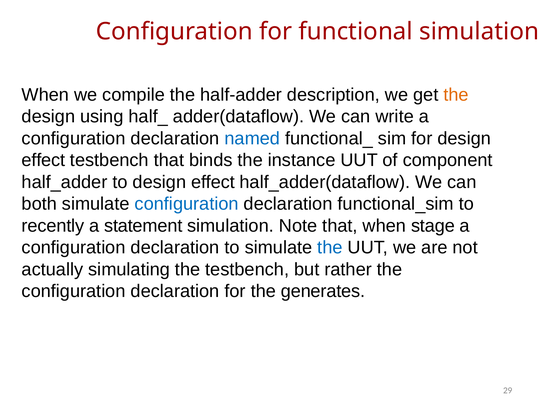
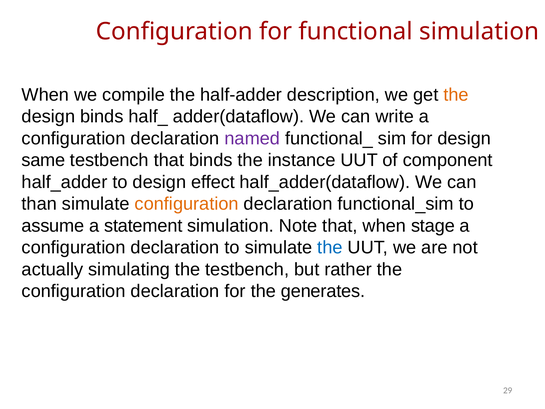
design using: using -> binds (102, 117)
named colour: blue -> purple (252, 138)
effect: effect -> same (43, 160)
both: both -> than (39, 204)
configuration colour: blue -> orange (187, 204)
recently: recently -> assume (53, 226)
